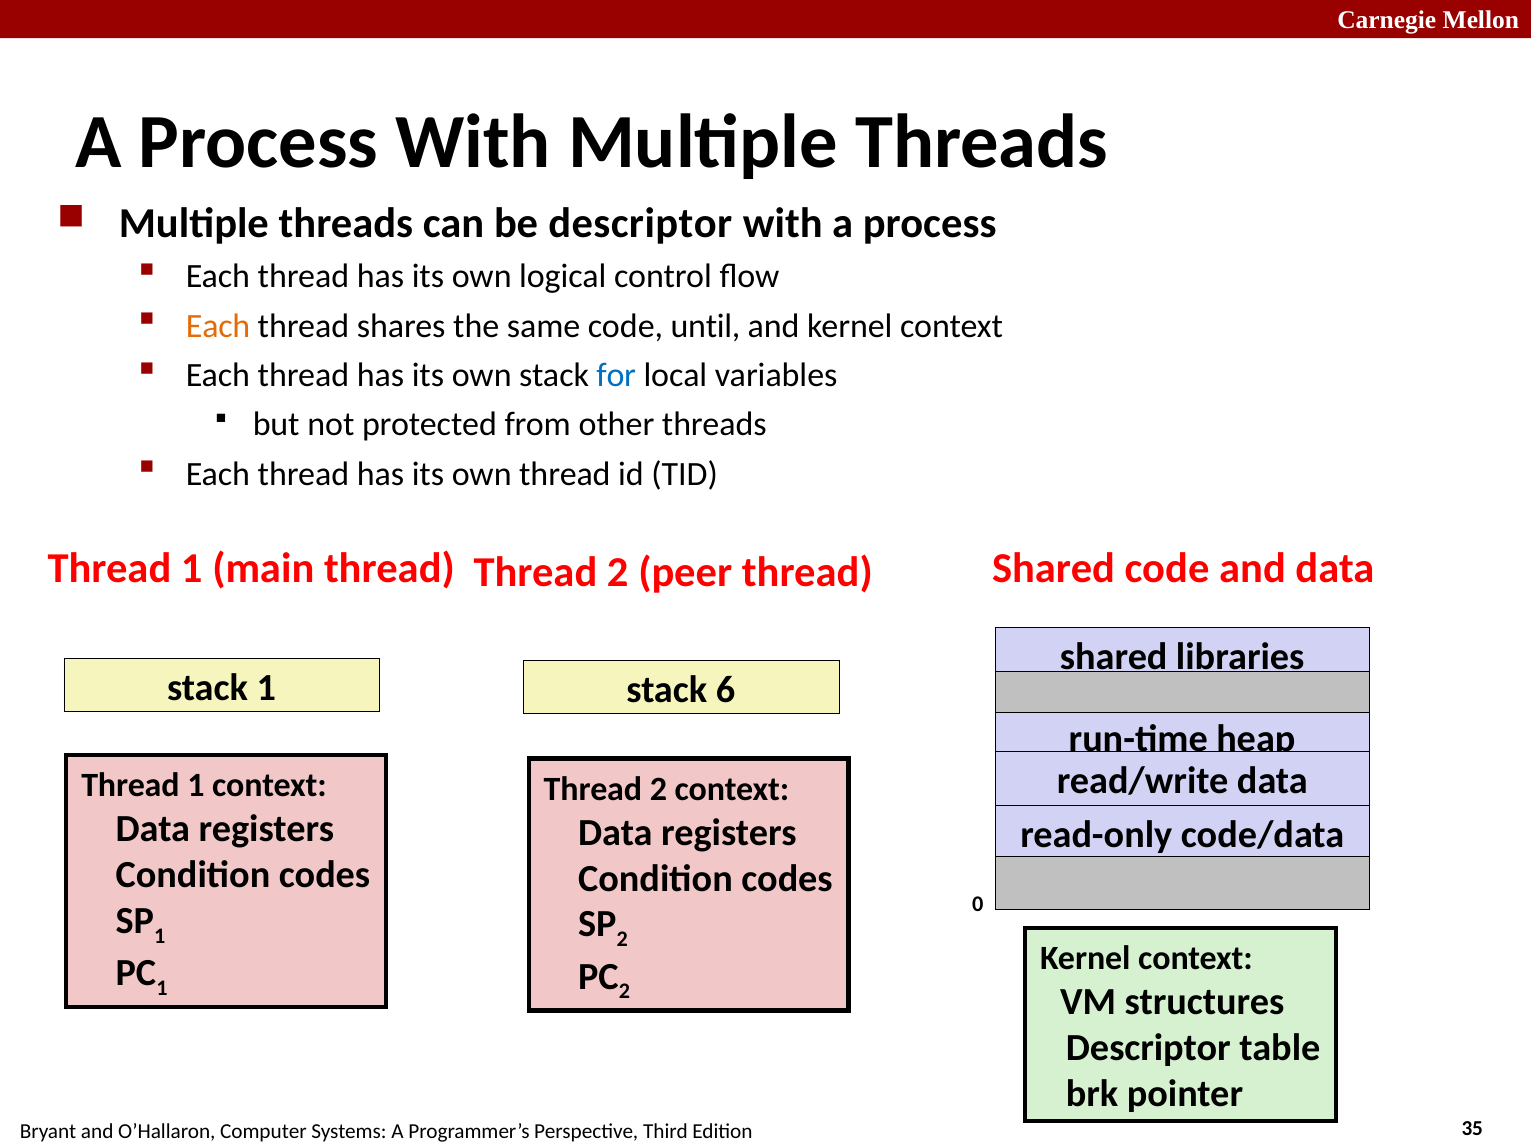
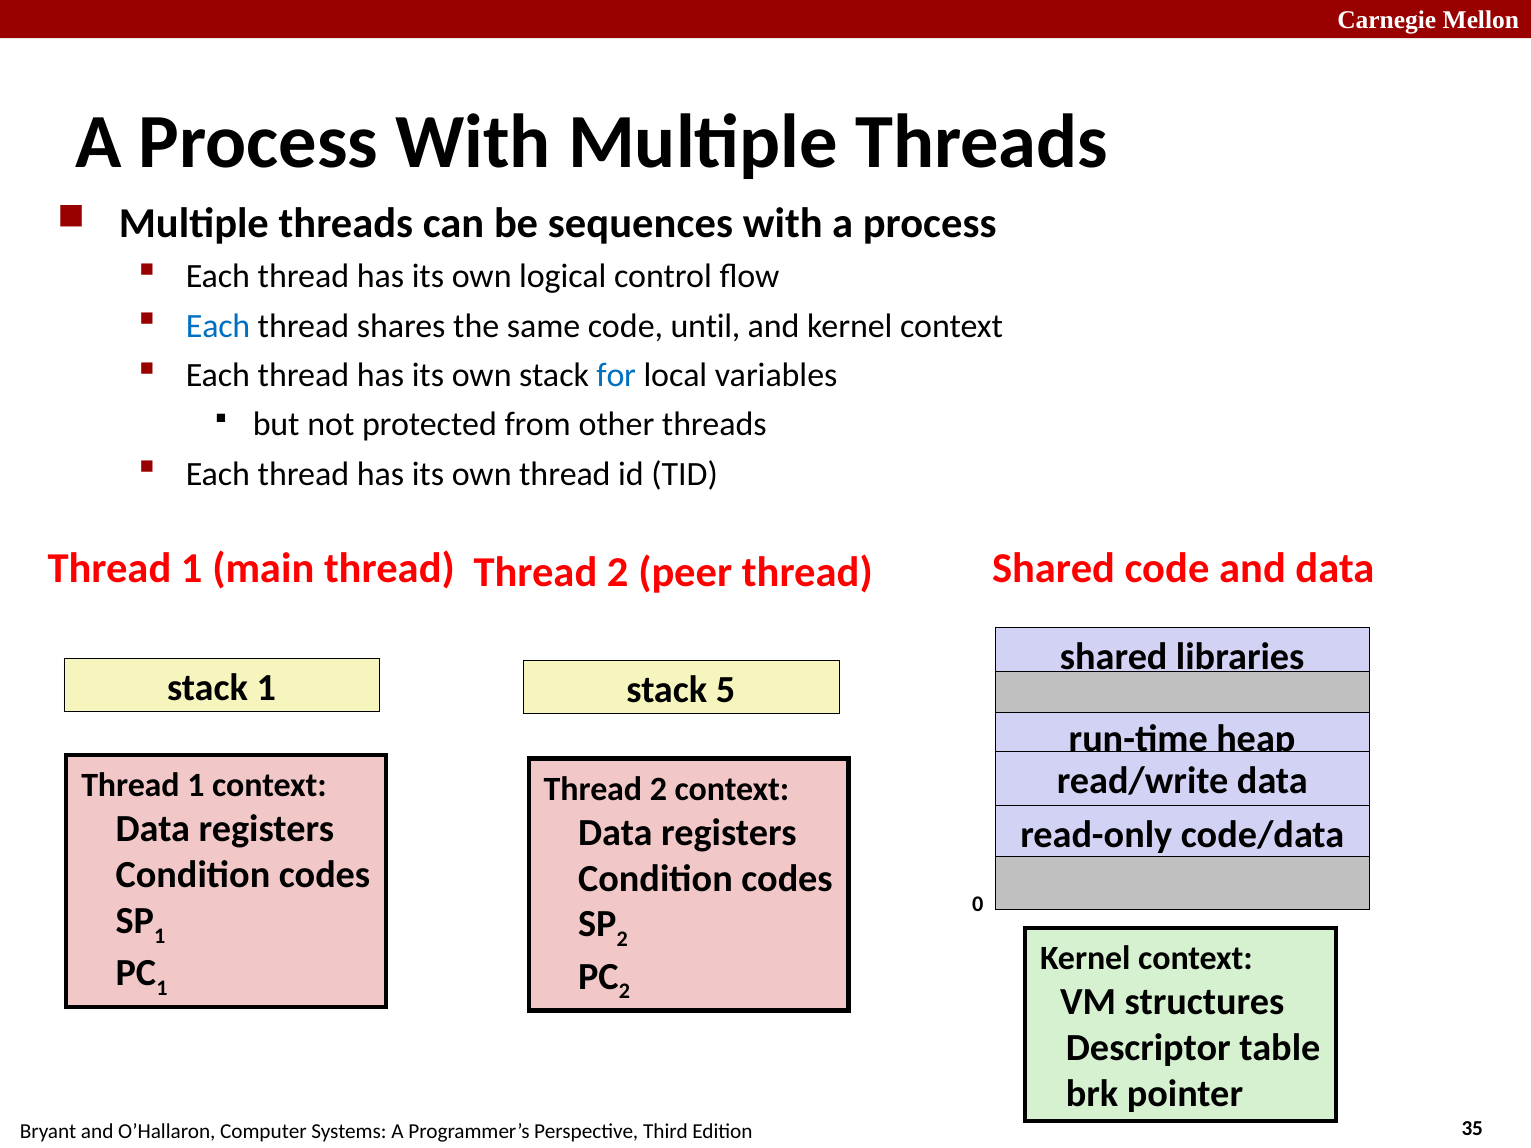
be descriptor: descriptor -> sequences (640, 223)
Each colour: orange -> blue (218, 326)
6: 6 -> 5 (726, 690)
